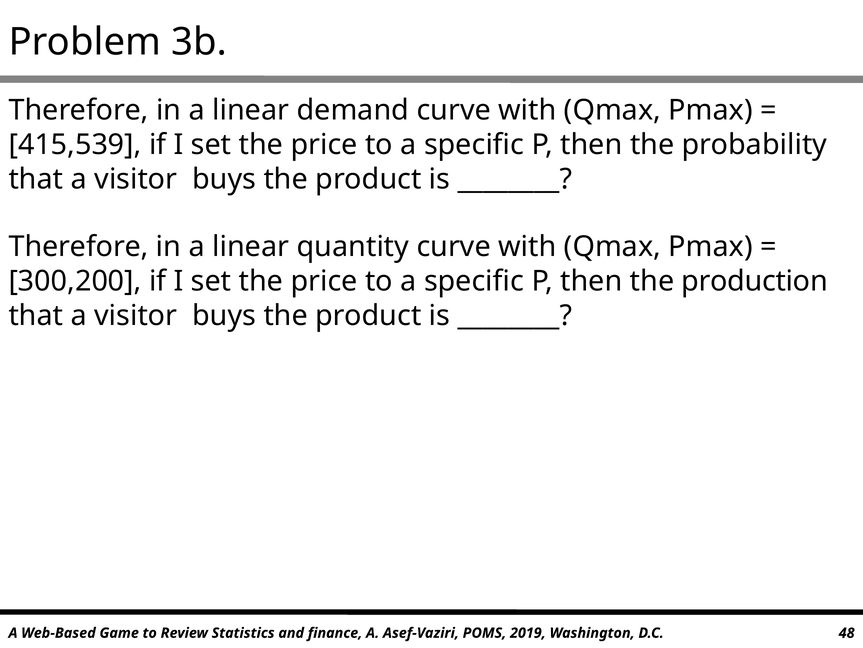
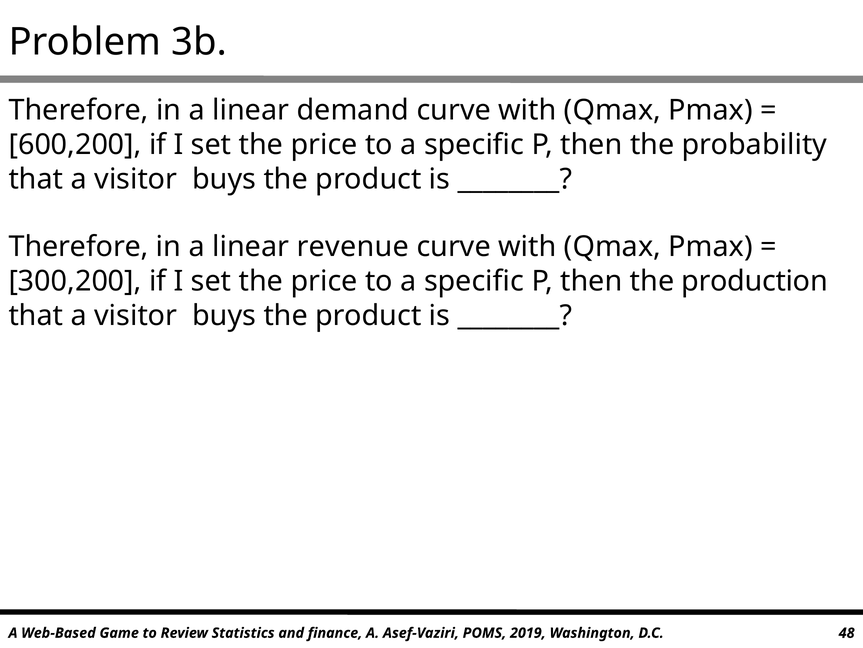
415,539: 415,539 -> 600,200 (75, 144)
quantity: quantity -> revenue (353, 247)
